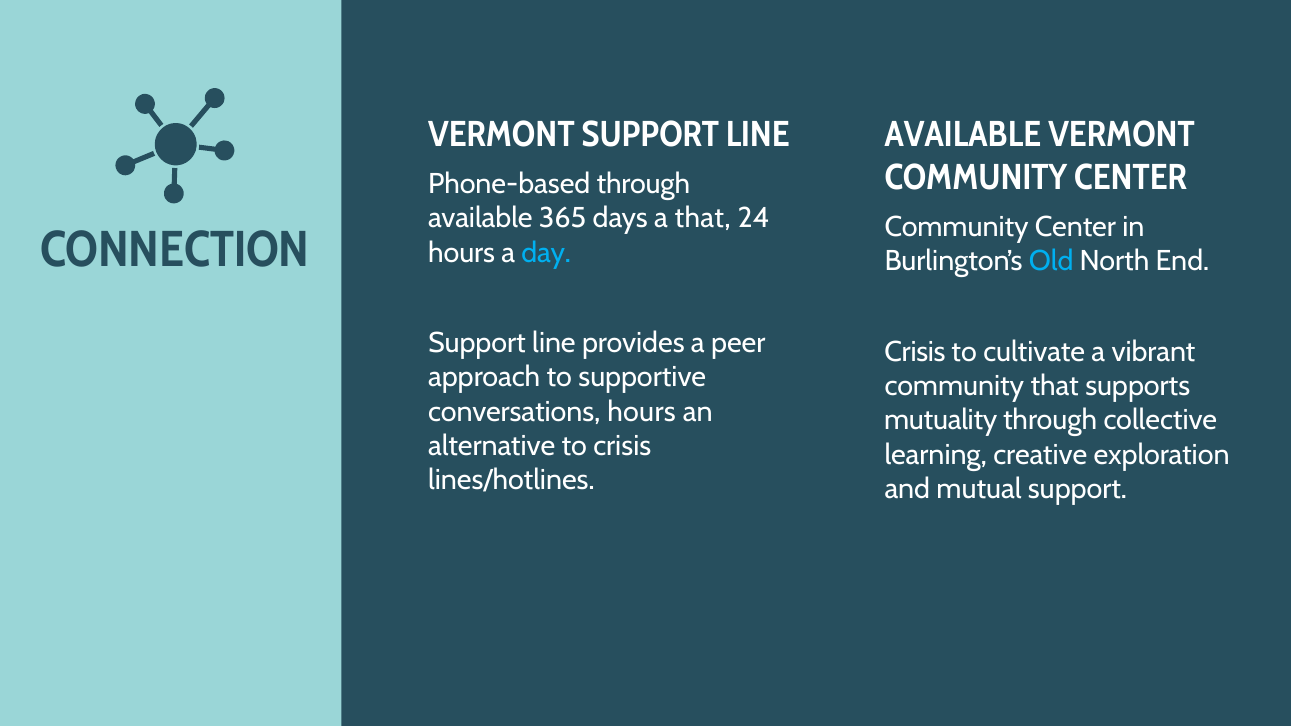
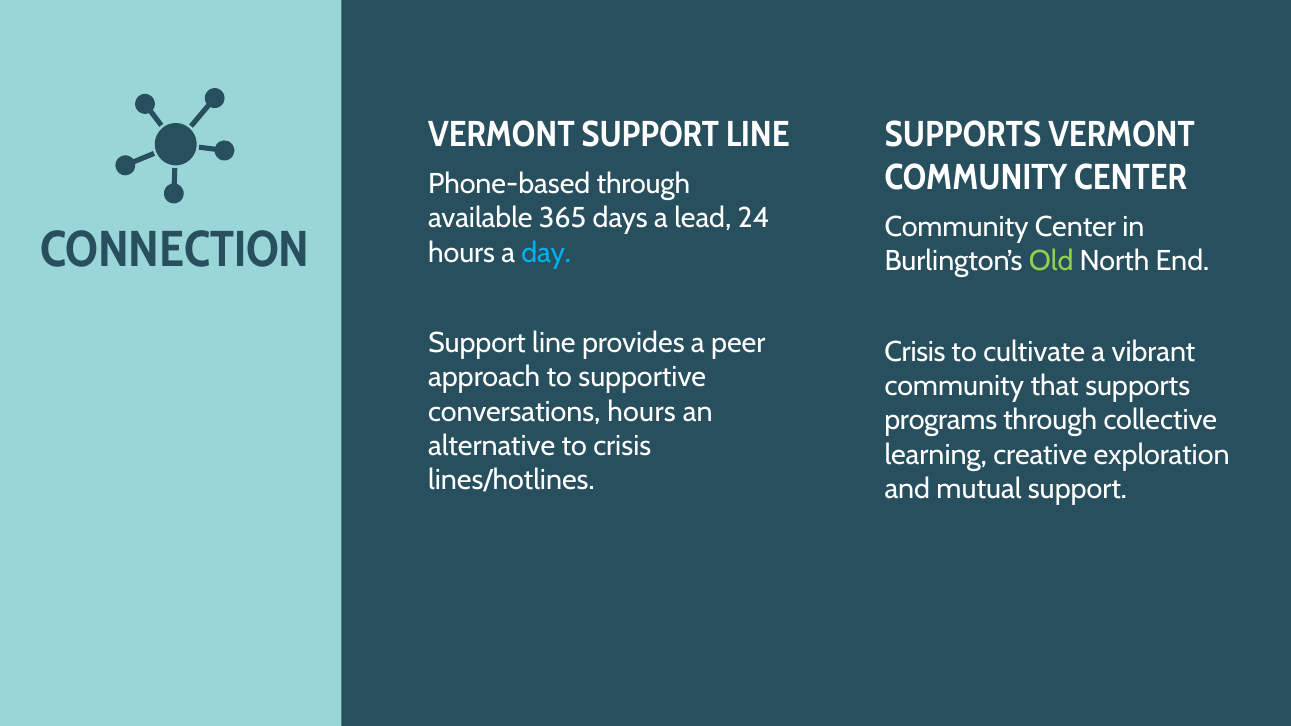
AVAILABLE: AVAILABLE -> SUPPORTS (963, 135)
a that: that -> lead (703, 218)
Old colour: light blue -> light green (1051, 261)
mutuality: mutuality -> programs (941, 420)
